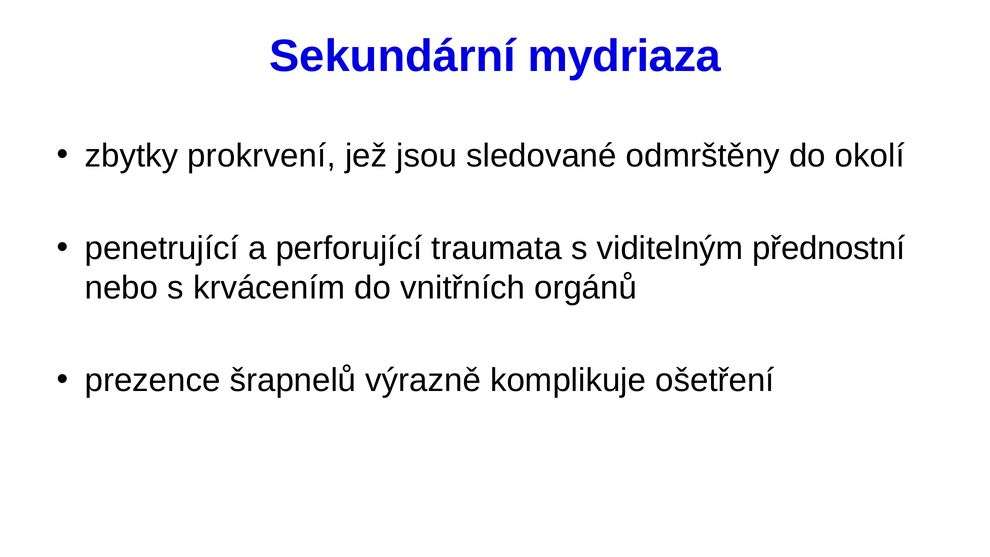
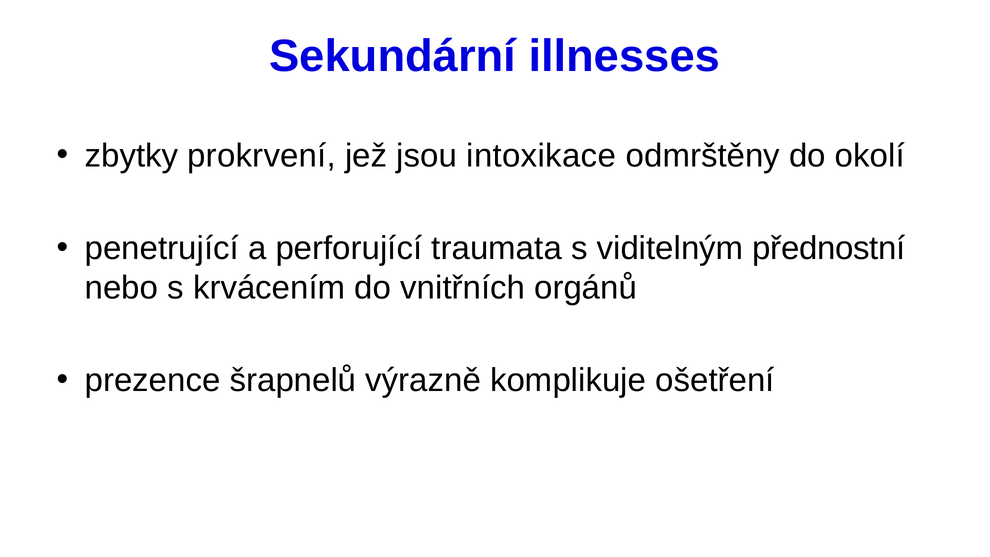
mydriaza: mydriaza -> illnesses (624, 56)
sledované: sledované -> intoxikace (541, 156)
